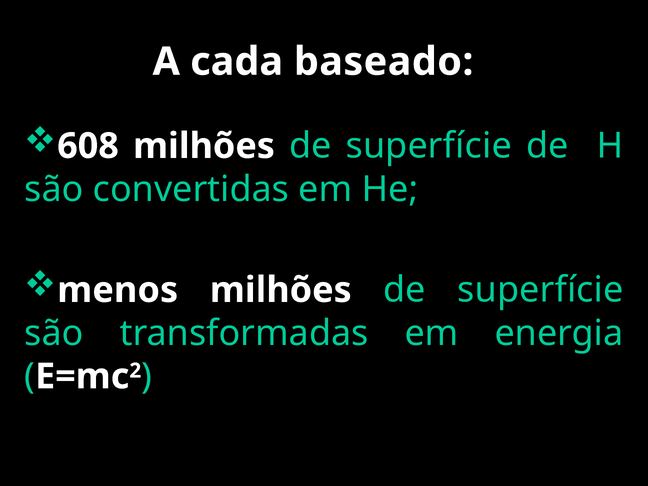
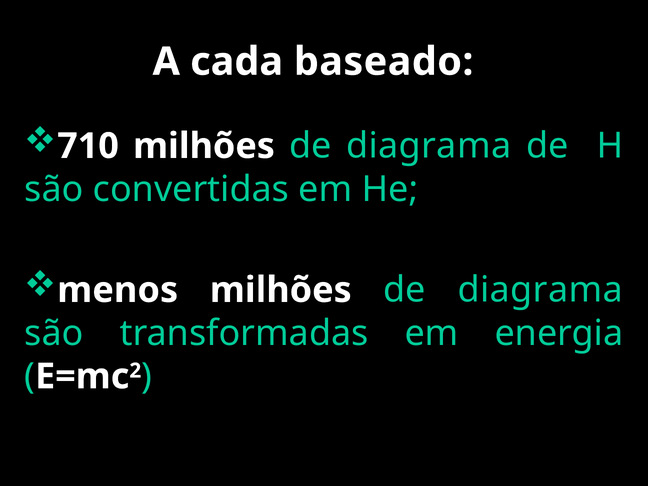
608: 608 -> 710 (88, 146)
superfície: superfície -> diagrama (429, 146)
superfície: superfície -> diagrama (540, 290)
